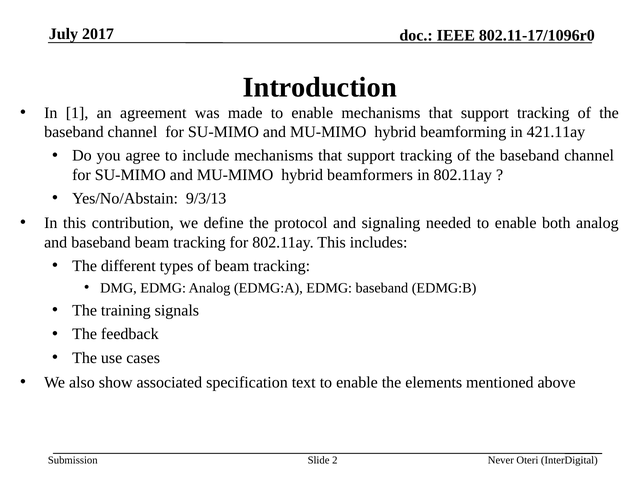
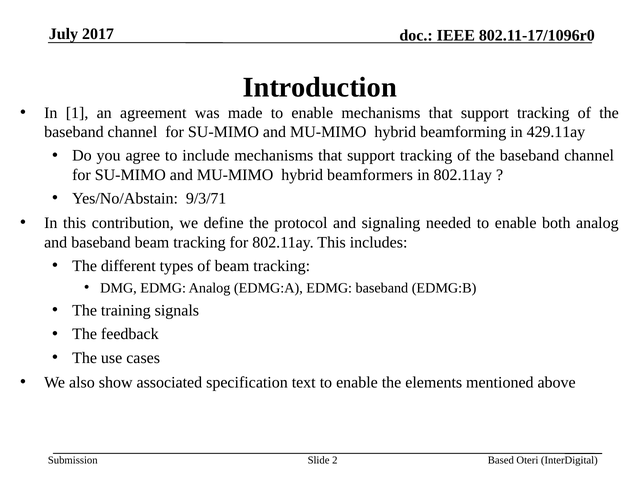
421.11ay: 421.11ay -> 429.11ay (556, 132)
9/3/13: 9/3/13 -> 9/3/71 (206, 198)
Never: Never -> Based (501, 460)
